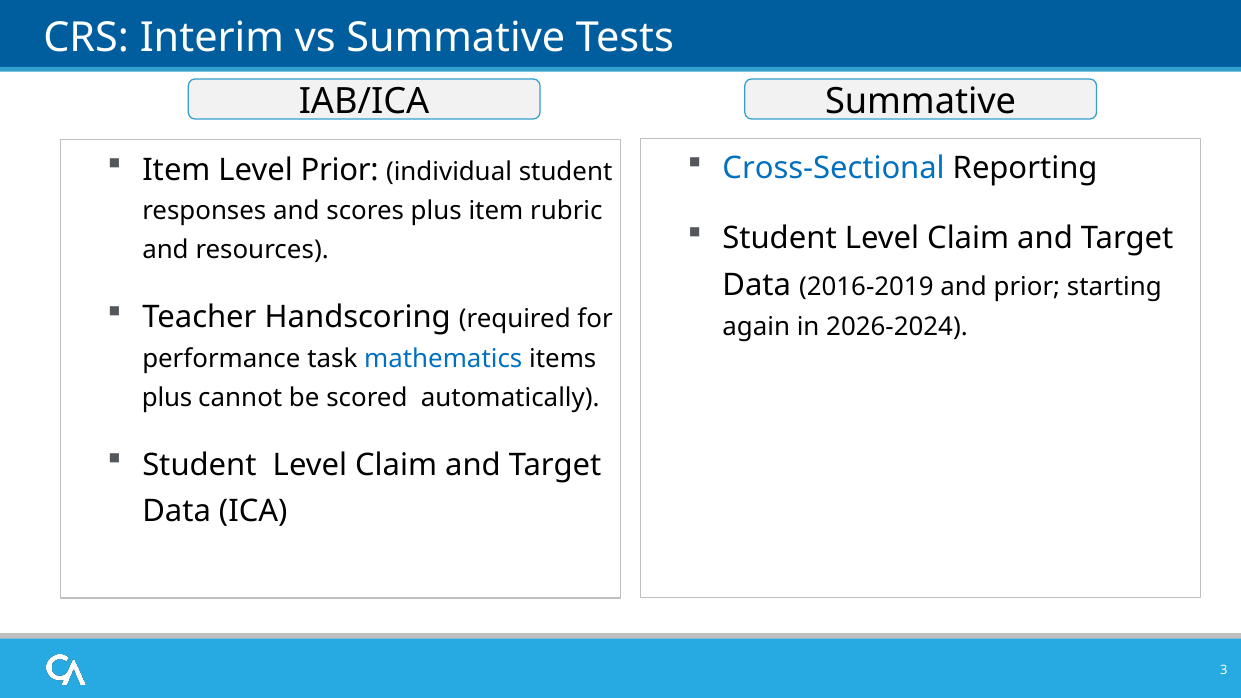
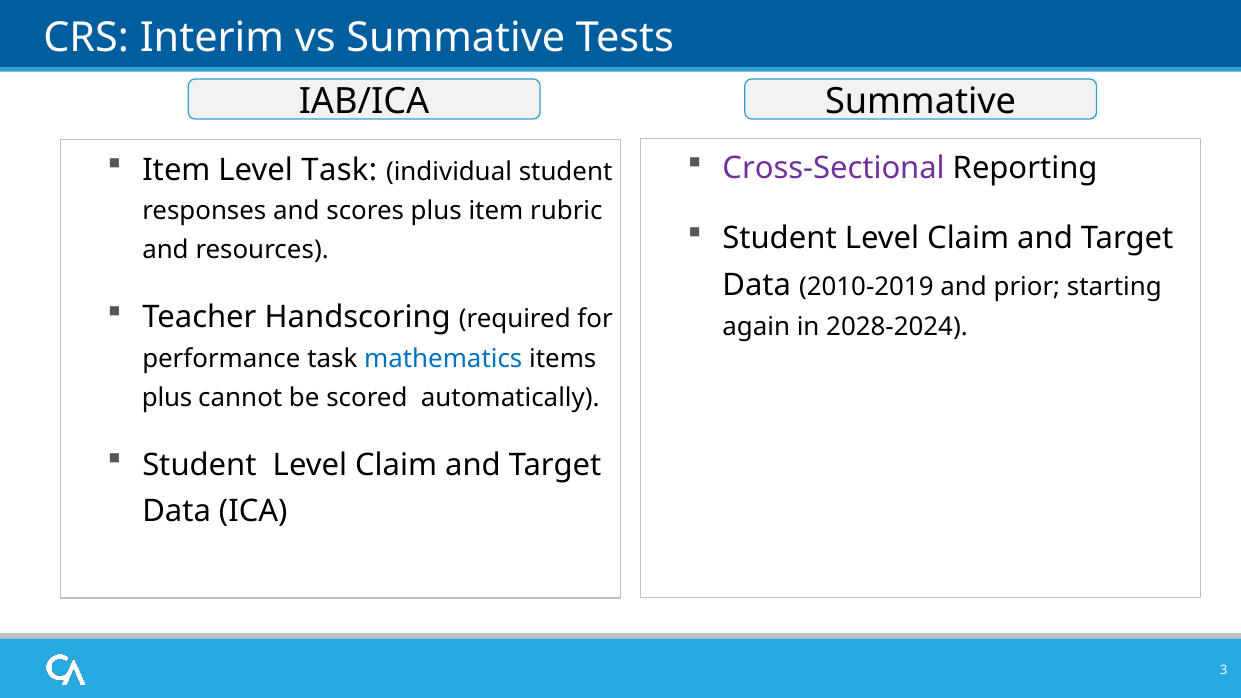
Cross-Sectional colour: blue -> purple (834, 169)
Level Prior: Prior -> Task (339, 170)
2016-2019: 2016-2019 -> 2010-2019 (866, 287)
2026-2024: 2026-2024 -> 2028-2024 (897, 327)
